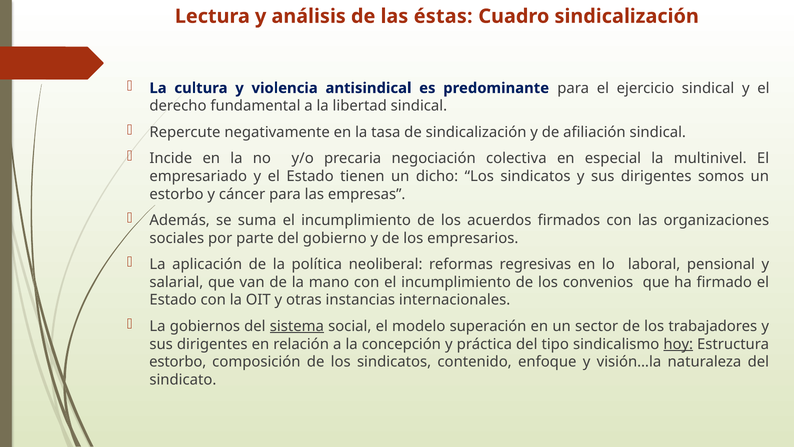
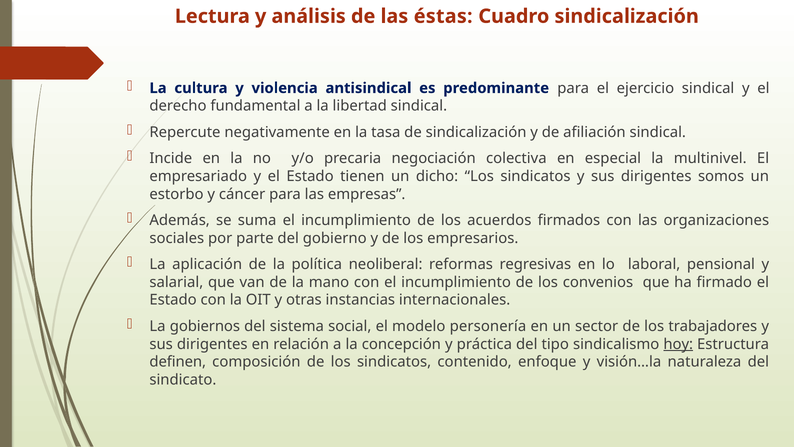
sistema underline: present -> none (297, 326)
superación: superación -> personería (488, 326)
estorbo: estorbo -> definen (178, 362)
